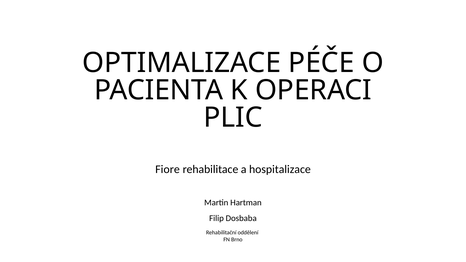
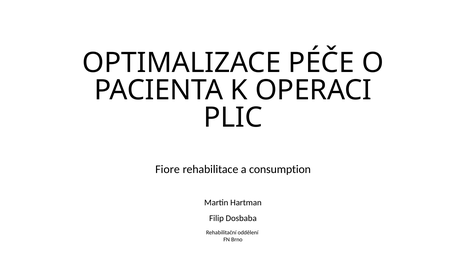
hospitalizace: hospitalizace -> consumption (280, 169)
